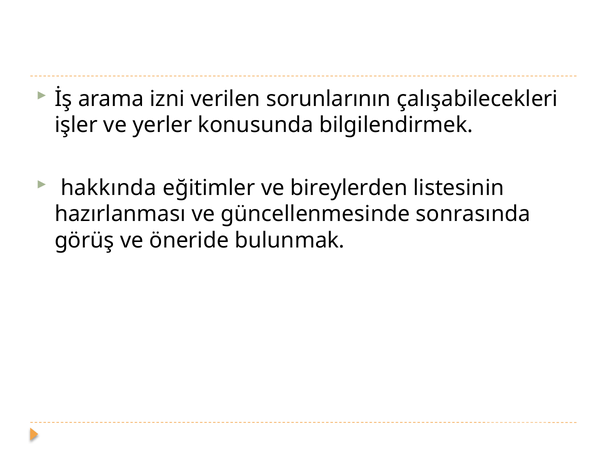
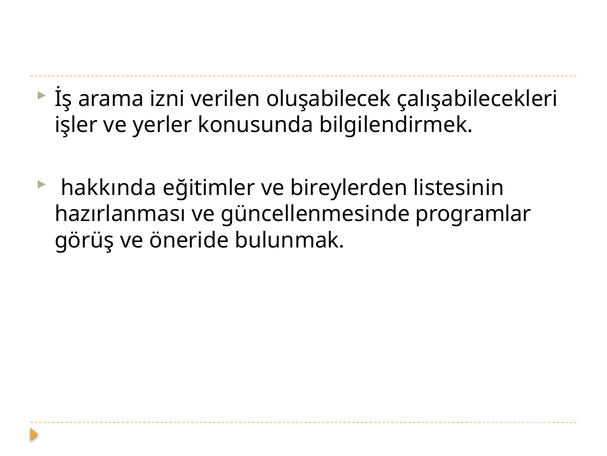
sorunlarının: sorunlarının -> oluşabilecek (329, 99)
sonrasında: sonrasında -> programlar (473, 214)
